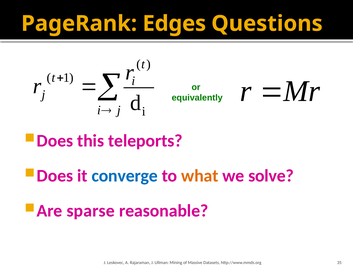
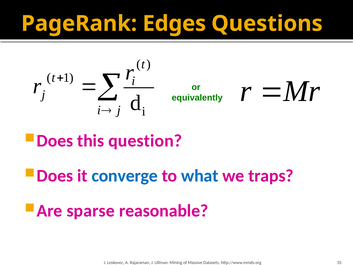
teleports: teleports -> question (145, 141)
what colour: orange -> blue (200, 176)
solve: solve -> traps (271, 176)
